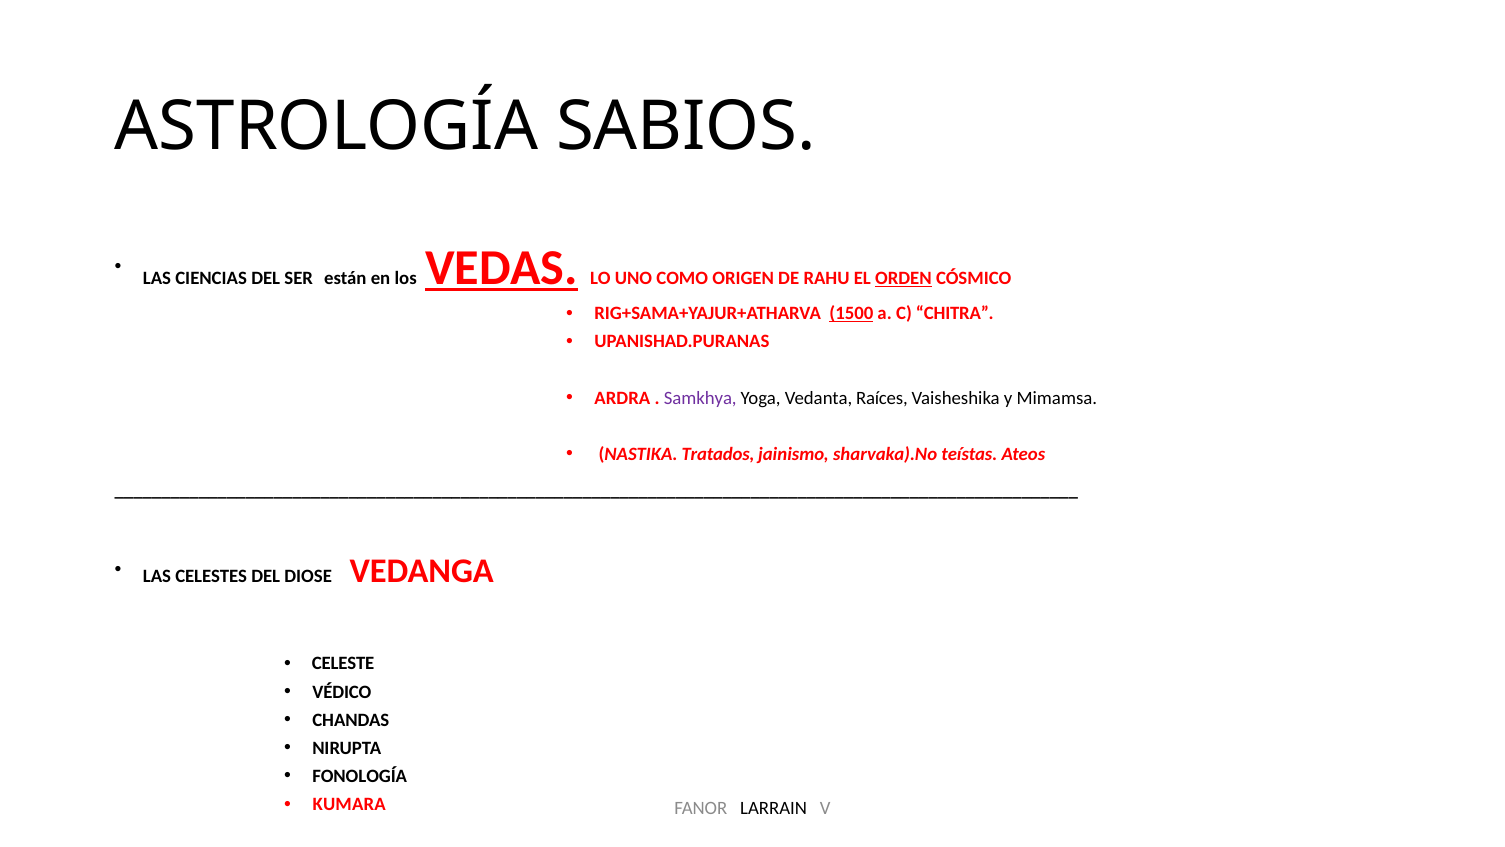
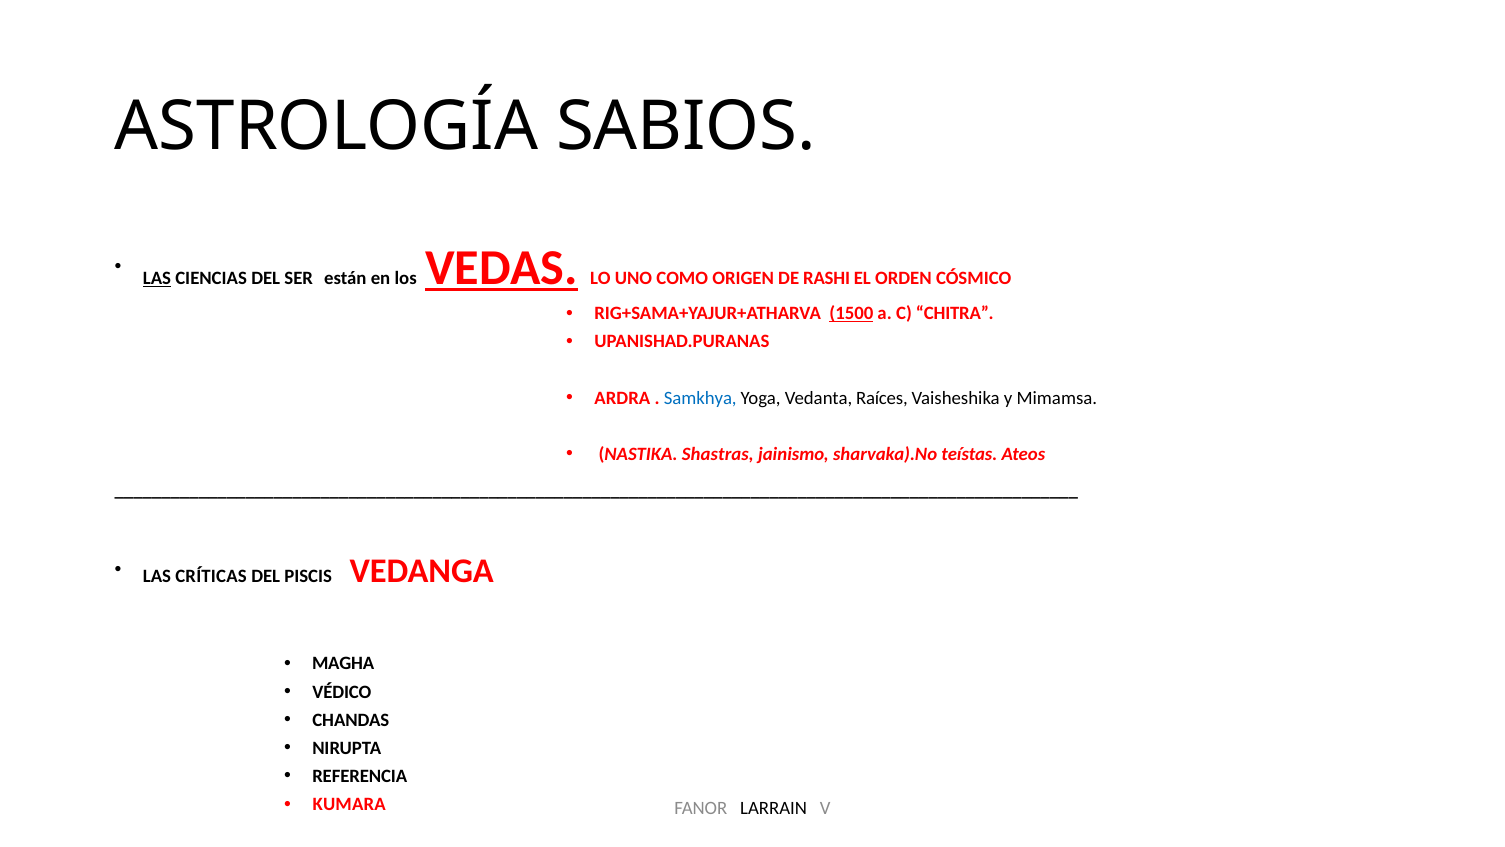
LAS underline: none -> present (157, 278)
RAHU: RAHU -> RASHI (827, 278)
ORDEN underline: present -> none (903, 278)
Samkhya colour: purple -> blue (700, 398)
Tratados: Tratados -> Shastras (718, 454)
CELESTES: CELESTES -> CRÍTICAS (211, 576)
DIOSE: DIOSE -> PISCIS (308, 576)
CELESTE: CELESTE -> MAGHA (343, 663)
FONOLOGÍA: FONOLOGÍA -> REFERENCIA (360, 776)
